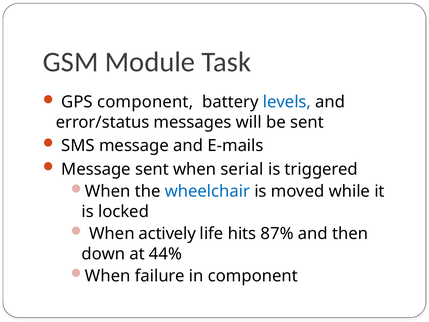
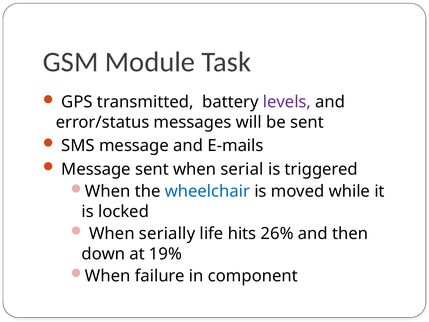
GPS component: component -> transmitted (145, 102)
levels colour: blue -> purple (287, 102)
actively: actively -> serially (167, 234)
87%: 87% -> 26% (277, 234)
44%: 44% -> 19% (165, 254)
